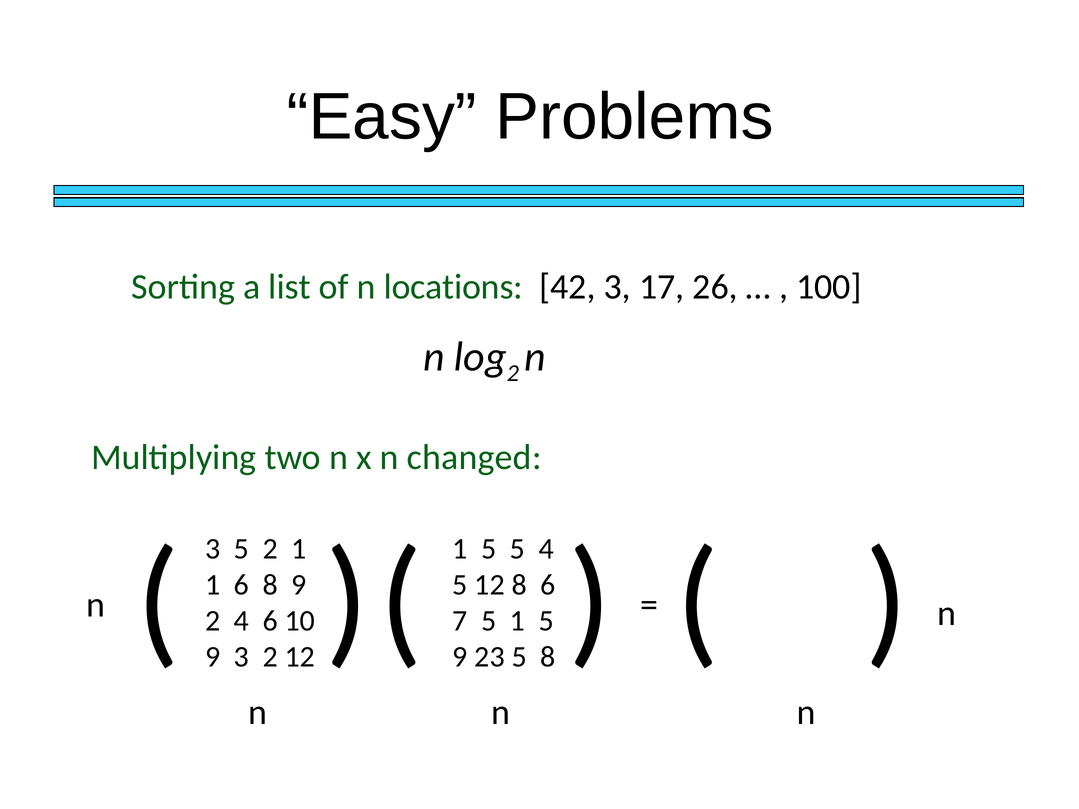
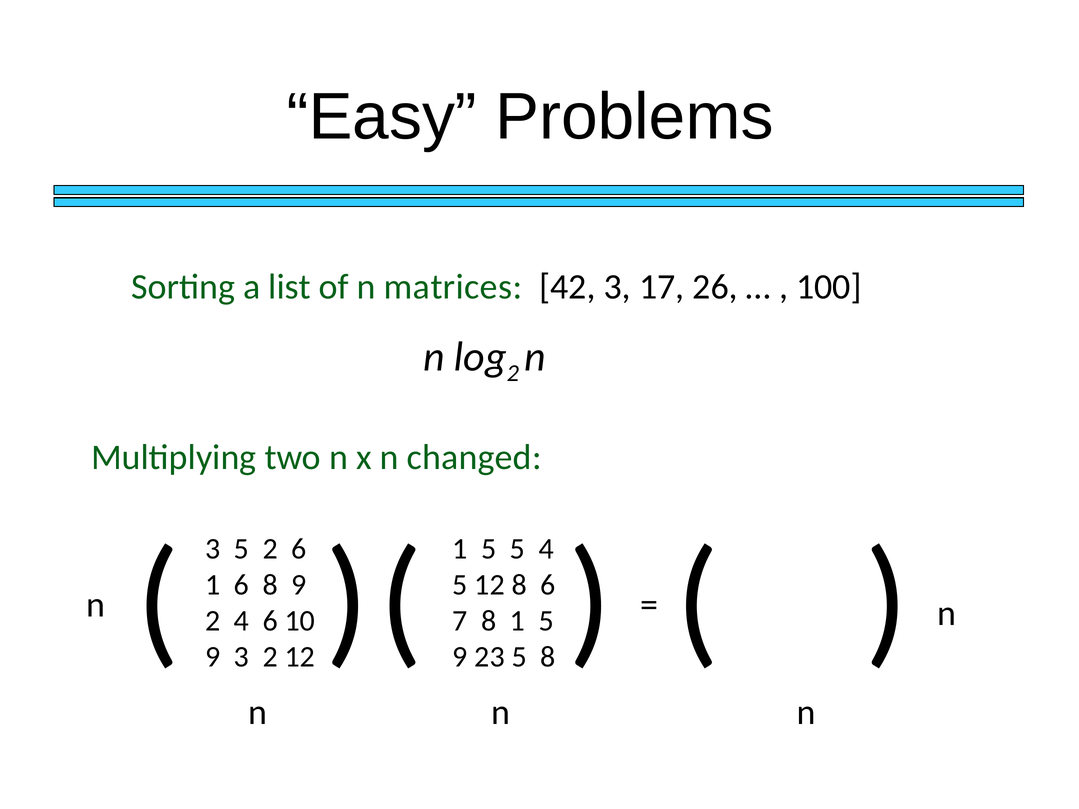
locations: locations -> matrices (453, 287)
2 1: 1 -> 6 (299, 549)
7 5: 5 -> 8 (489, 621)
